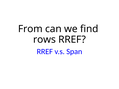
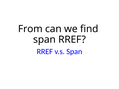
rows: rows -> span (44, 40)
